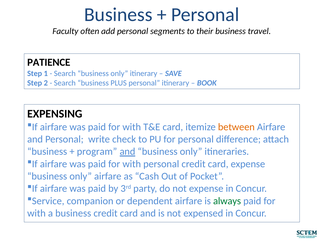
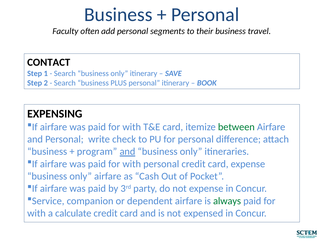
PATIENCE: PATIENCE -> CONTACT (49, 62)
between colour: orange -> green (236, 127)
a business: business -> calculate (73, 213)
